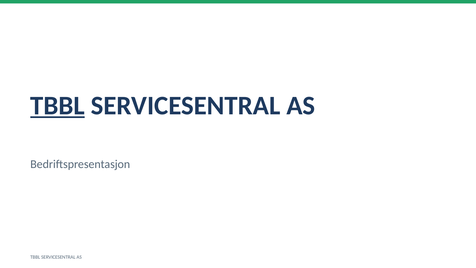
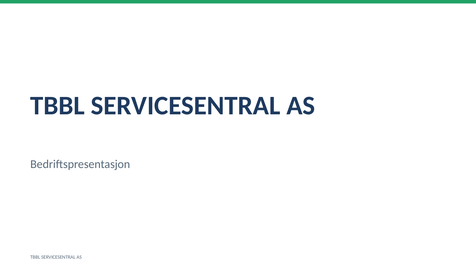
TBBL underline: present -> none (58, 106)
